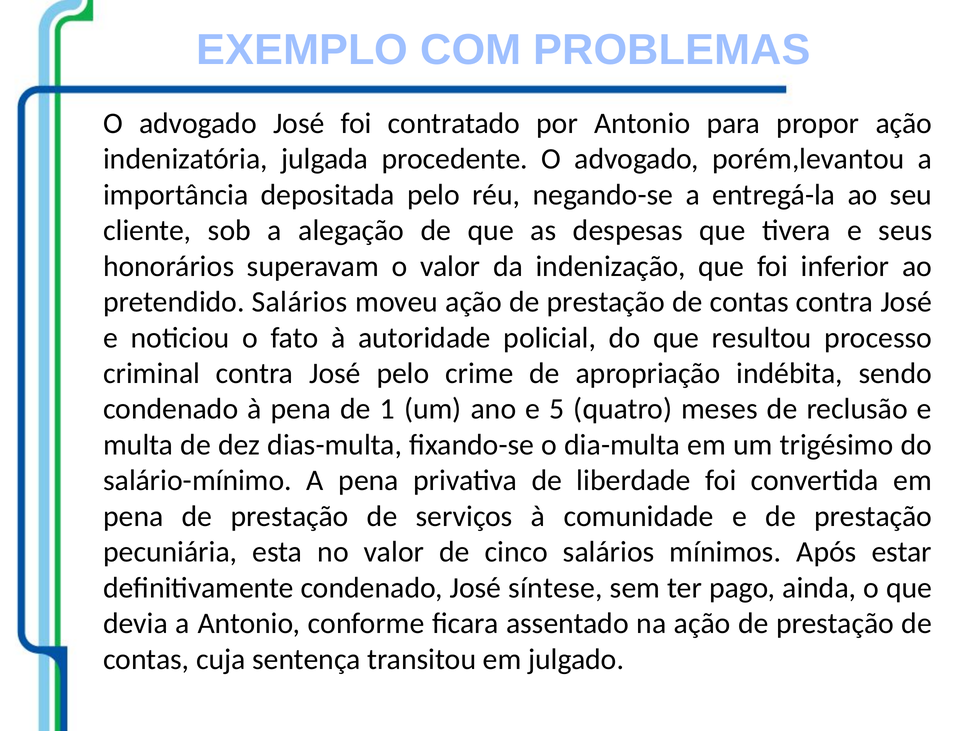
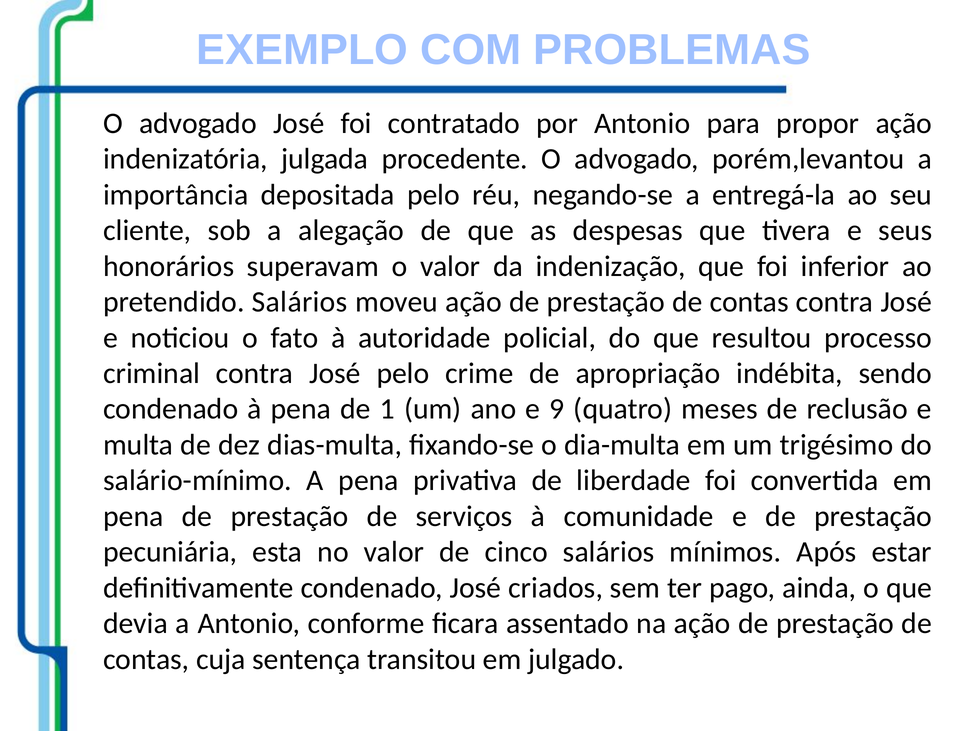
5: 5 -> 9 (557, 409)
síntese: síntese -> criados (556, 588)
